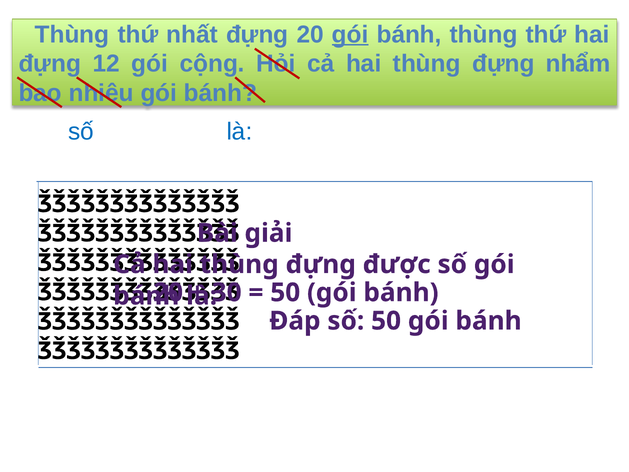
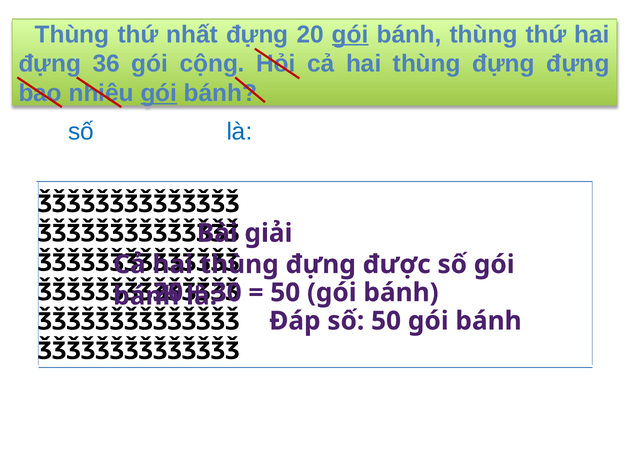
12: 12 -> 36 (106, 64)
đựng nhẩm: nhẩm -> đựng (578, 64)
gói underline: none -> present (159, 93)
